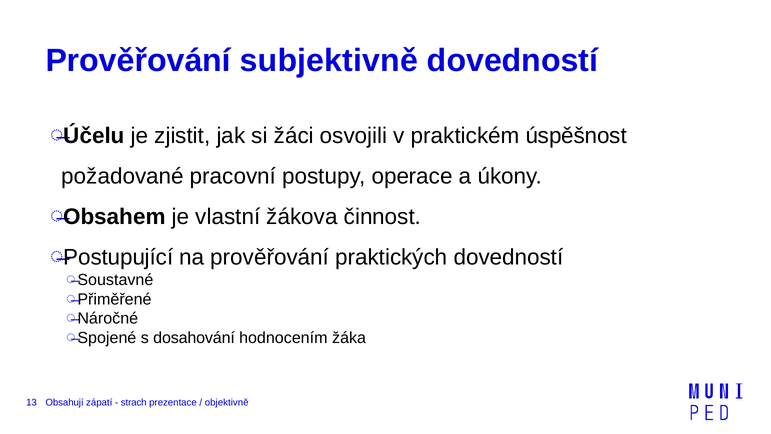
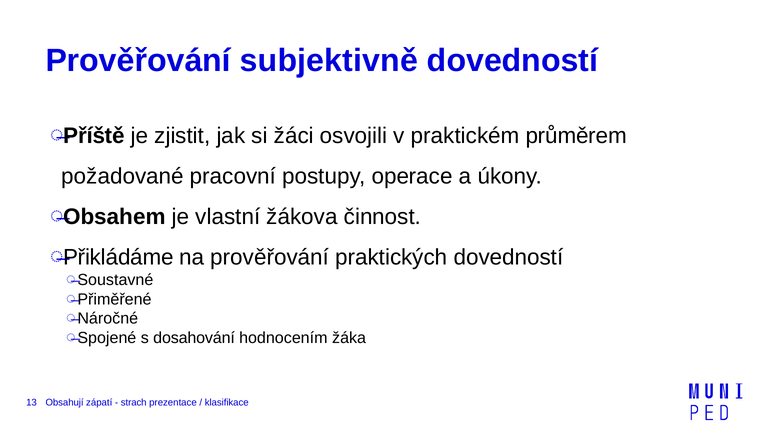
Účelu: Účelu -> Příště (94, 136)
úspěšnost: úspěšnost -> průměrem (576, 136)
Postupující: Postupující -> Přikládáme (118, 257)
objektivně: objektivně -> klasifikace (227, 402)
